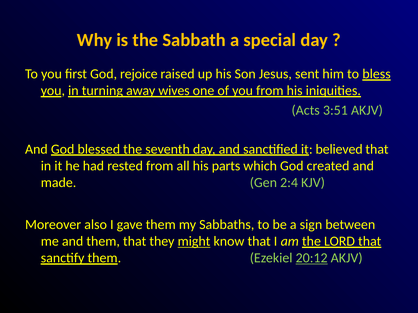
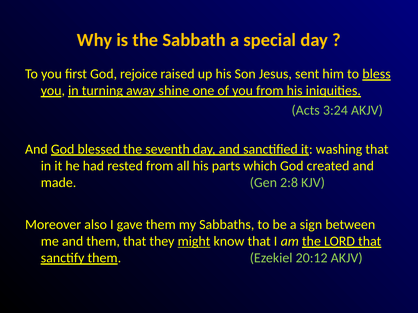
wives: wives -> shine (174, 91)
3:51: 3:51 -> 3:24 (335, 110)
believed: believed -> washing (339, 149)
2:4: 2:4 -> 2:8 (289, 183)
20:12 underline: present -> none (312, 258)
